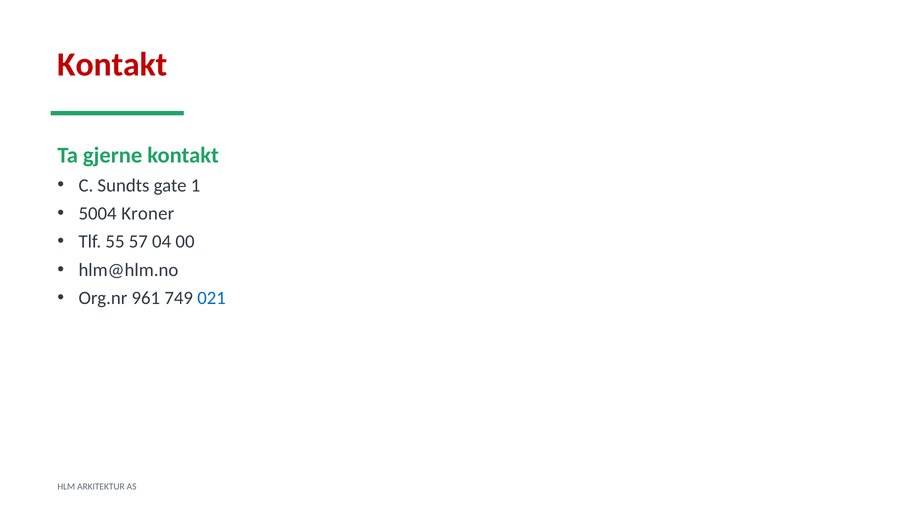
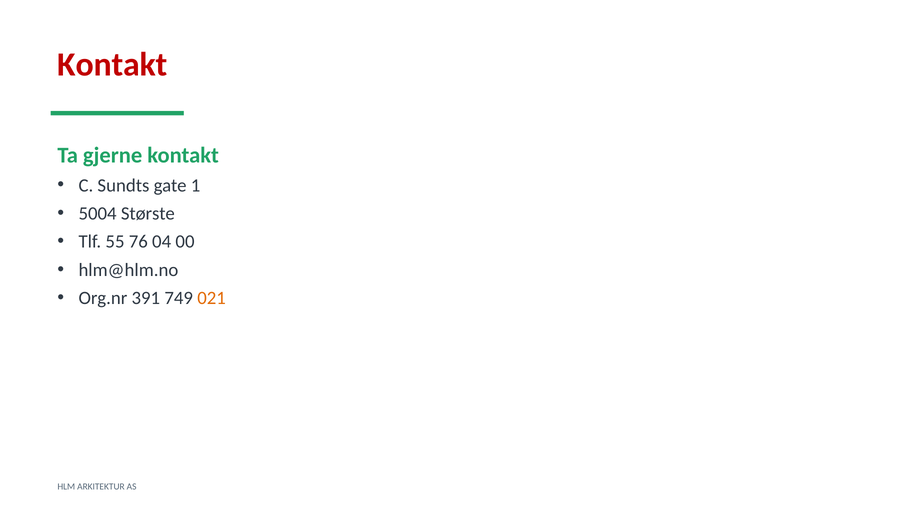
Kroner: Kroner -> Største (148, 214)
57: 57 -> 76 (138, 242)
961: 961 -> 391 (146, 298)
021 colour: blue -> orange (212, 298)
